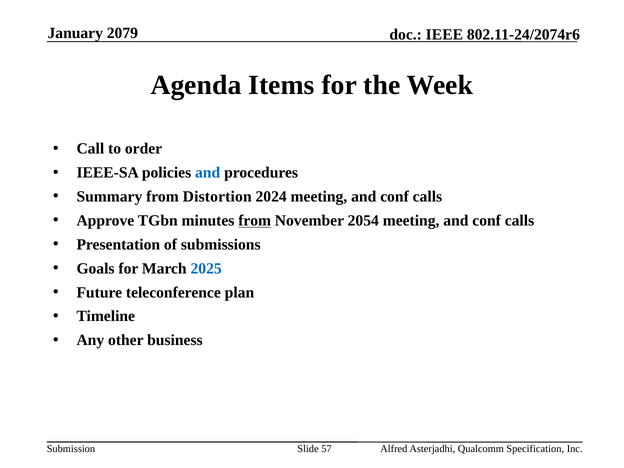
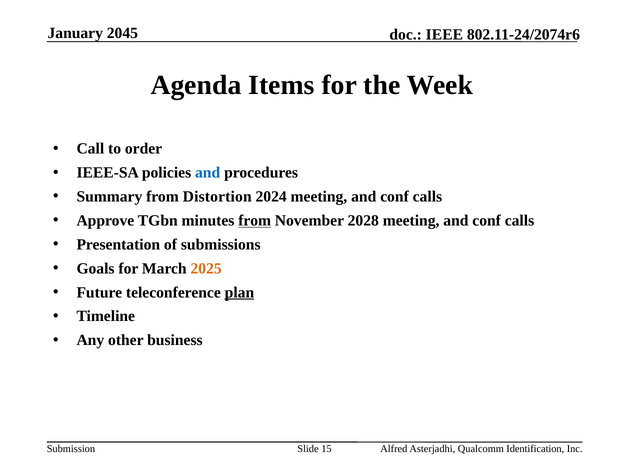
2079: 2079 -> 2045 (122, 33)
2054: 2054 -> 2028 (363, 221)
2025 colour: blue -> orange (206, 268)
plan underline: none -> present (239, 292)
57: 57 -> 15 (326, 449)
Specification: Specification -> Identification (535, 449)
